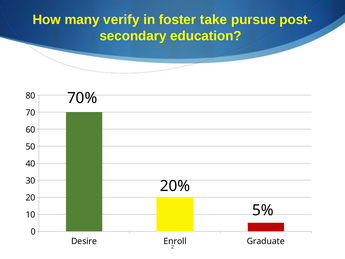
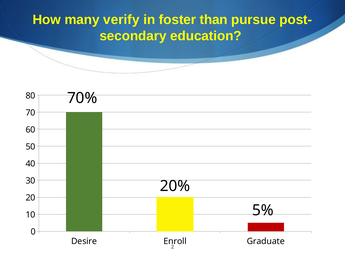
take: take -> than (214, 20)
